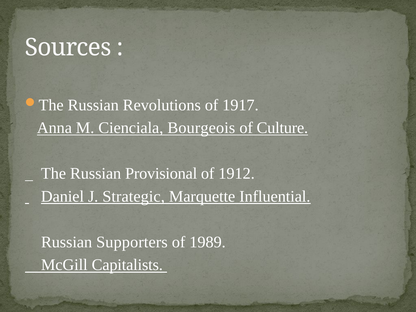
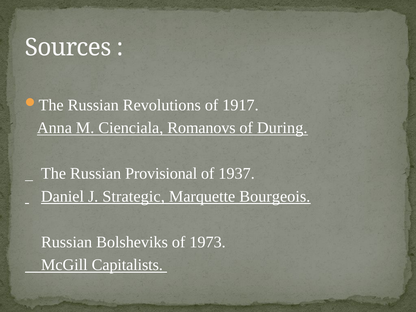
Bourgeois: Bourgeois -> Romanovs (201, 128)
Culture: Culture -> During (282, 128)
1912: 1912 -> 1937 (237, 174)
Influential: Influential -> Bourgeois (275, 196)
Supporters: Supporters -> Bolsheviks (132, 242)
1989: 1989 -> 1973 (208, 242)
